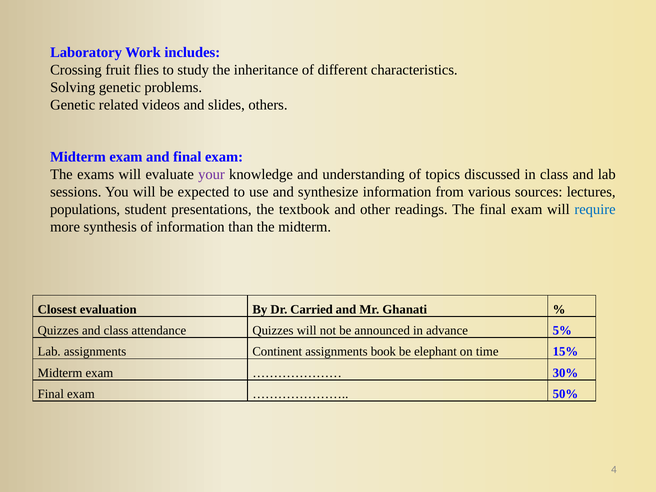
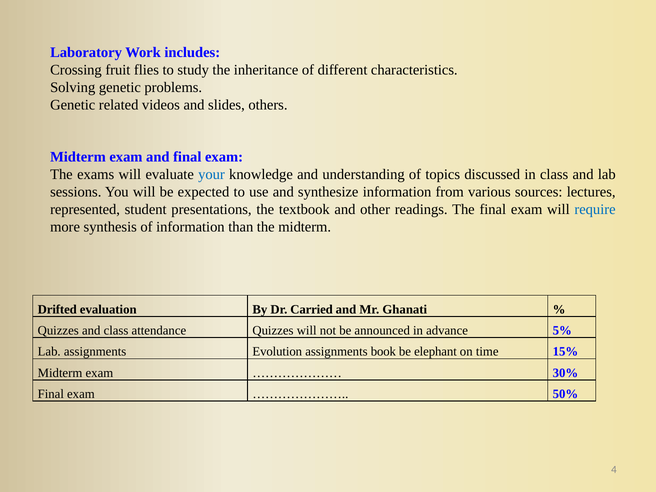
your colour: purple -> blue (211, 175)
populations: populations -> represented (85, 210)
Closest: Closest -> Drifted (57, 309)
Continent: Continent -> Evolution (277, 352)
